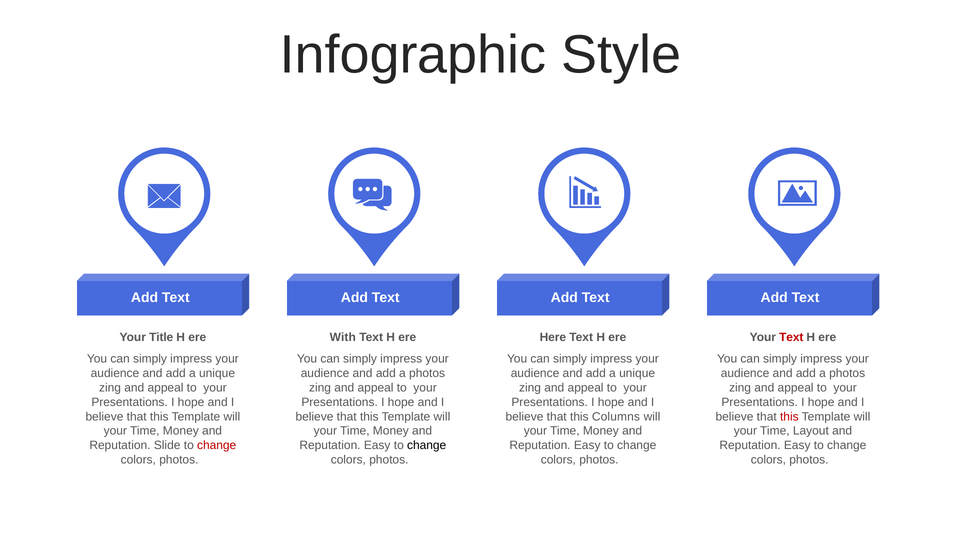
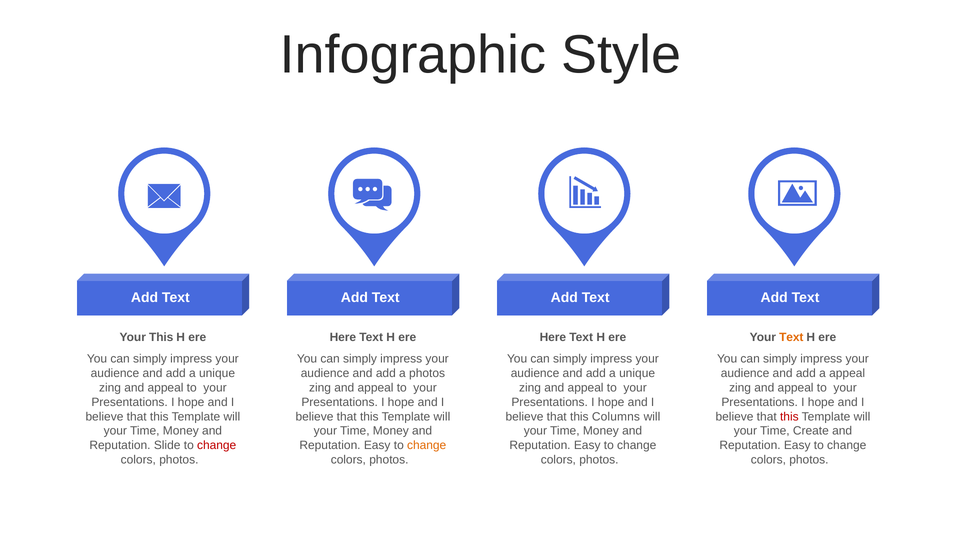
Your Title: Title -> This (161, 337)
With: With -> Here (343, 337)
Text colour: red -> orange (791, 337)
photos: photos -> appeal (847, 373)
Layout: Layout -> Create (811, 431)
change colour: black -> orange (427, 445)
